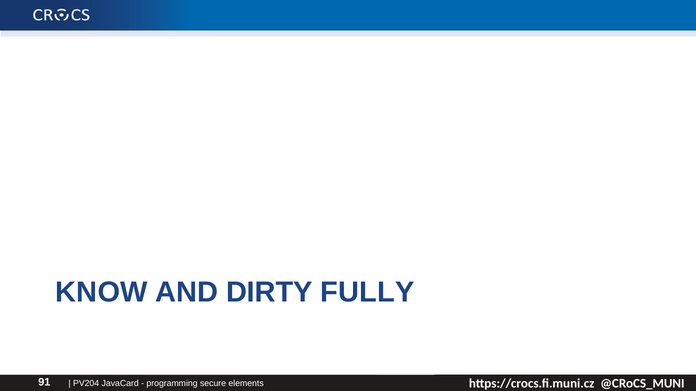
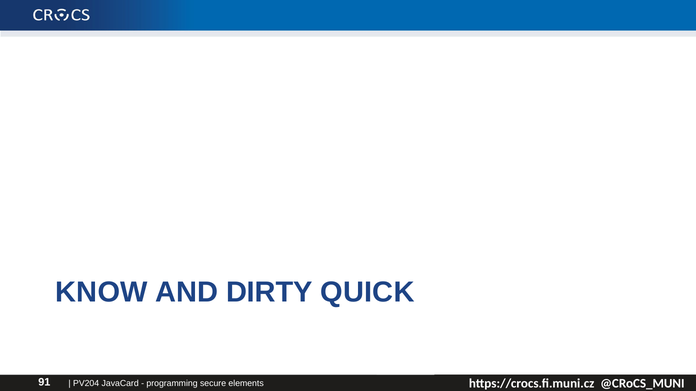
FULLY: FULLY -> QUICK (367, 292)
